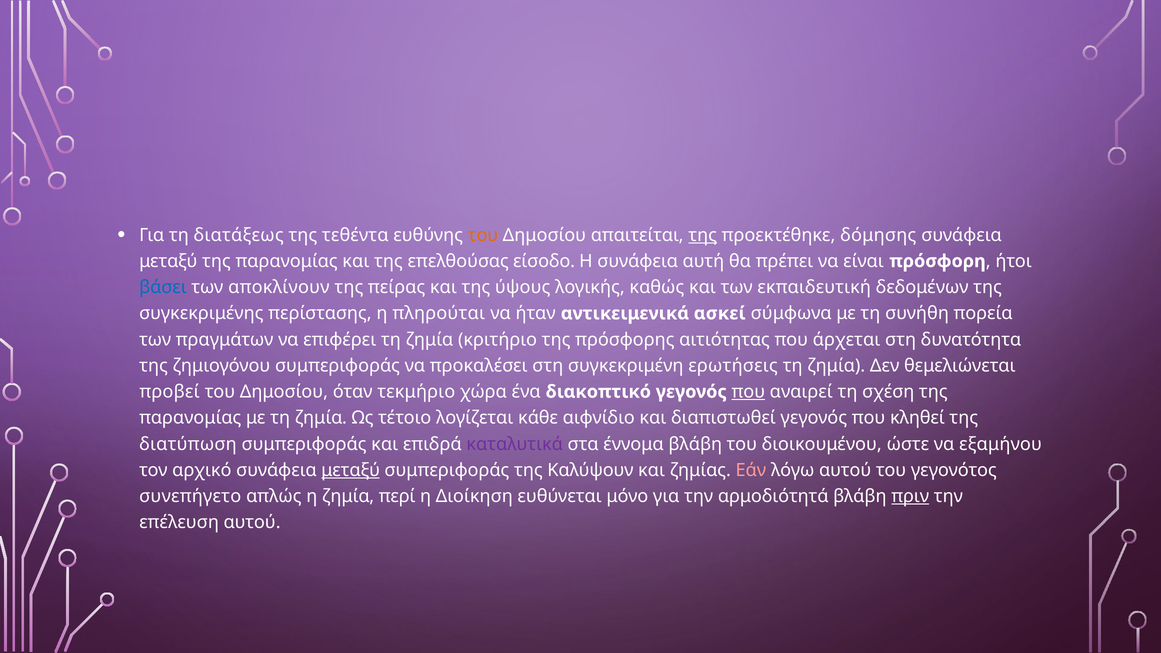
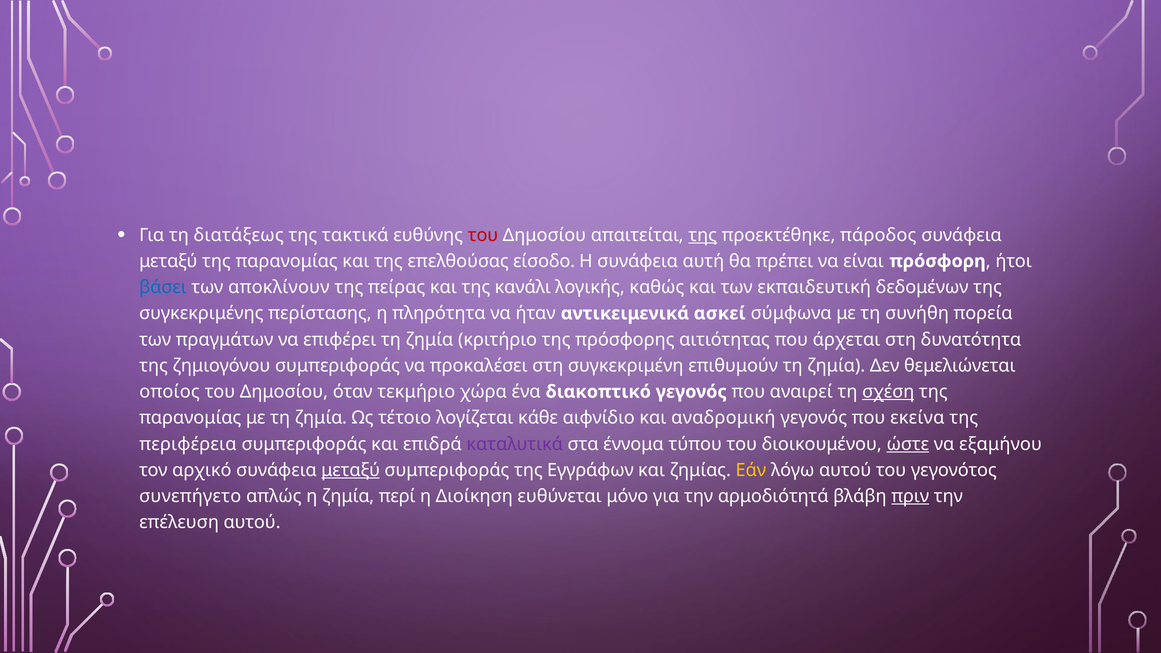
τεθέντα: τεθέντα -> τακτικά (355, 235)
του colour: orange -> red (483, 235)
δόμησης: δόμησης -> πάροδος (878, 235)
ύψους: ύψους -> κανάλι (523, 287)
πληρούται: πληρούται -> πληρότητα (439, 313)
ερωτήσεις: ερωτήσεις -> επιθυμούν (733, 366)
προβεί: προβεί -> οποίος (170, 392)
που underline: present -> none (748, 392)
σχέση underline: none -> present (888, 392)
διαπιστωθεί: διαπιστωθεί -> αναδρομική (723, 418)
κληθεί: κληθεί -> εκείνα (917, 418)
διατύπωση: διατύπωση -> περιφέρεια (188, 444)
έννομα βλάβη: βλάβη -> τύπου (695, 444)
ώστε underline: none -> present (908, 444)
Καλύψουν: Καλύψουν -> Εγγράφων (590, 470)
Εάν colour: pink -> yellow (751, 470)
